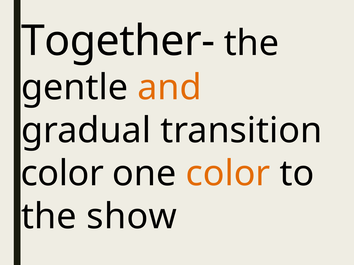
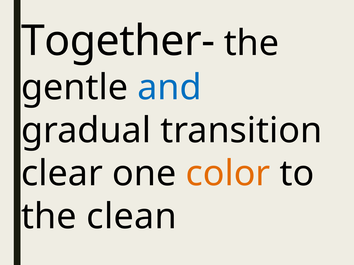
and colour: orange -> blue (170, 88)
color: color -> clear (62, 174)
show: show -> clean (132, 217)
